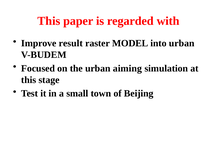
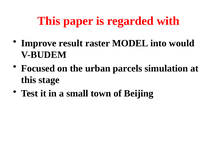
into urban: urban -> would (182, 43)
aiming: aiming -> parcels (127, 68)
